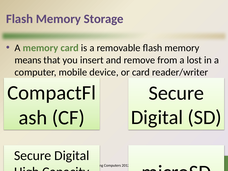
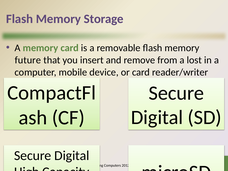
means: means -> future (28, 60)
